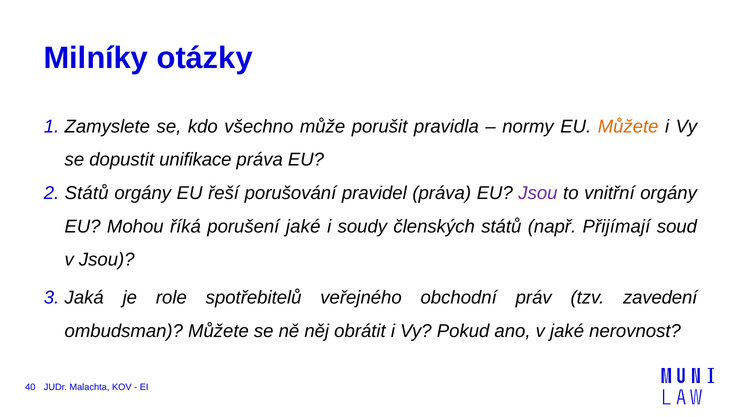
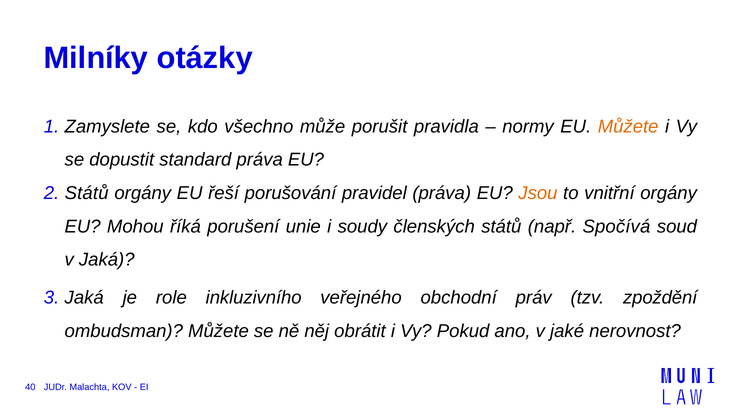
unifikace: unifikace -> standard (195, 160)
Jsou colour: purple -> orange (538, 193)
porušení jaké: jaké -> unie (303, 226)
Přijímají: Přijímají -> Spočívá (616, 226)
v Jsou: Jsou -> Jaká (107, 260)
spotřebitelů: spotřebitelů -> inkluzivního (254, 298)
zavedení: zavedení -> zpoždění (660, 298)
